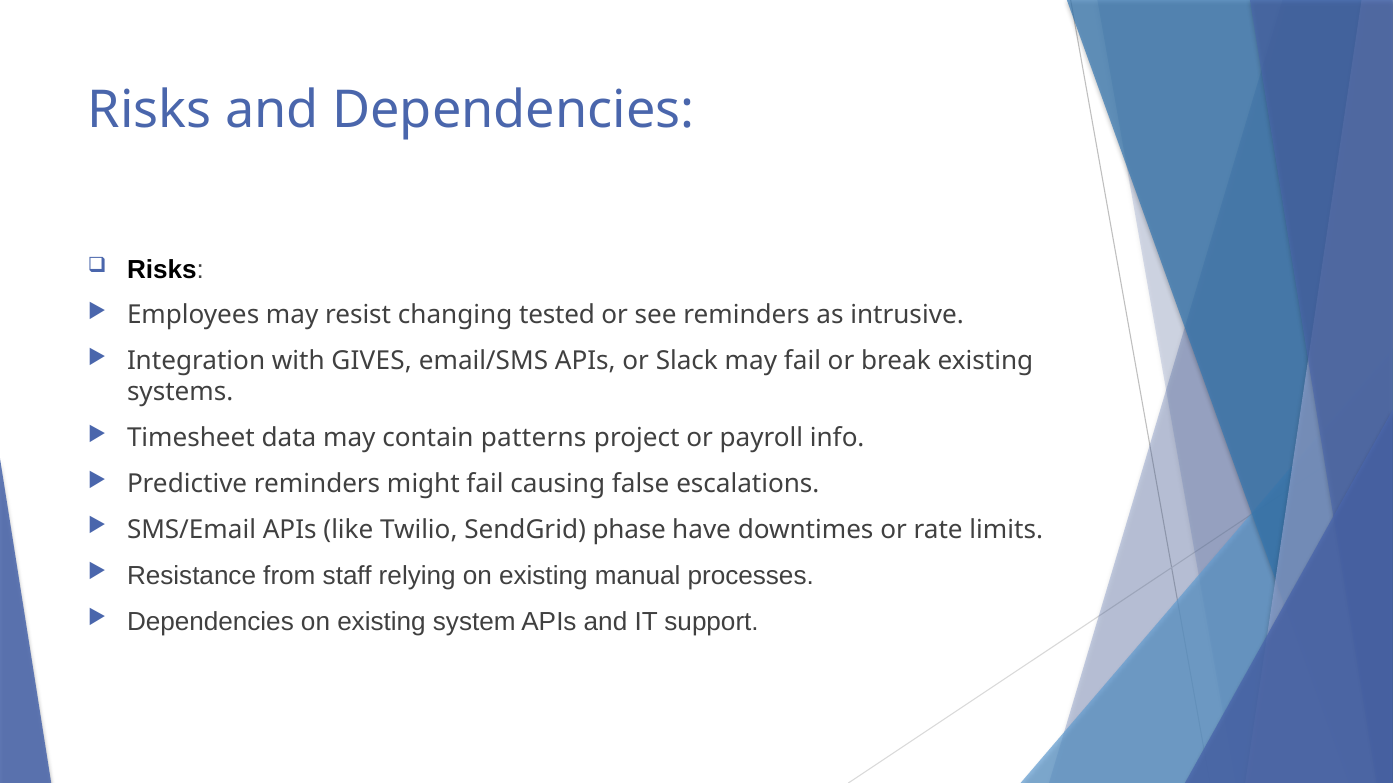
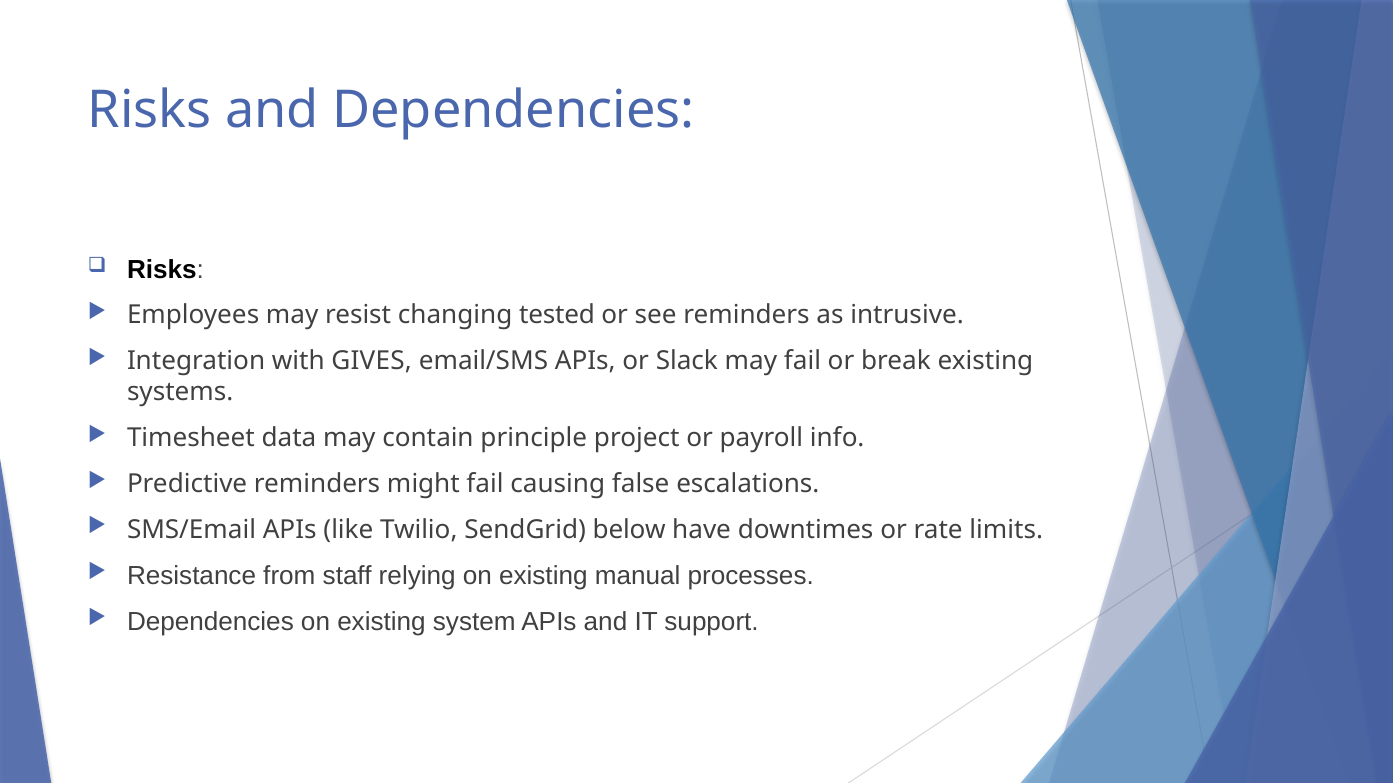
patterns: patterns -> principle (534, 439)
phase: phase -> below (629, 530)
